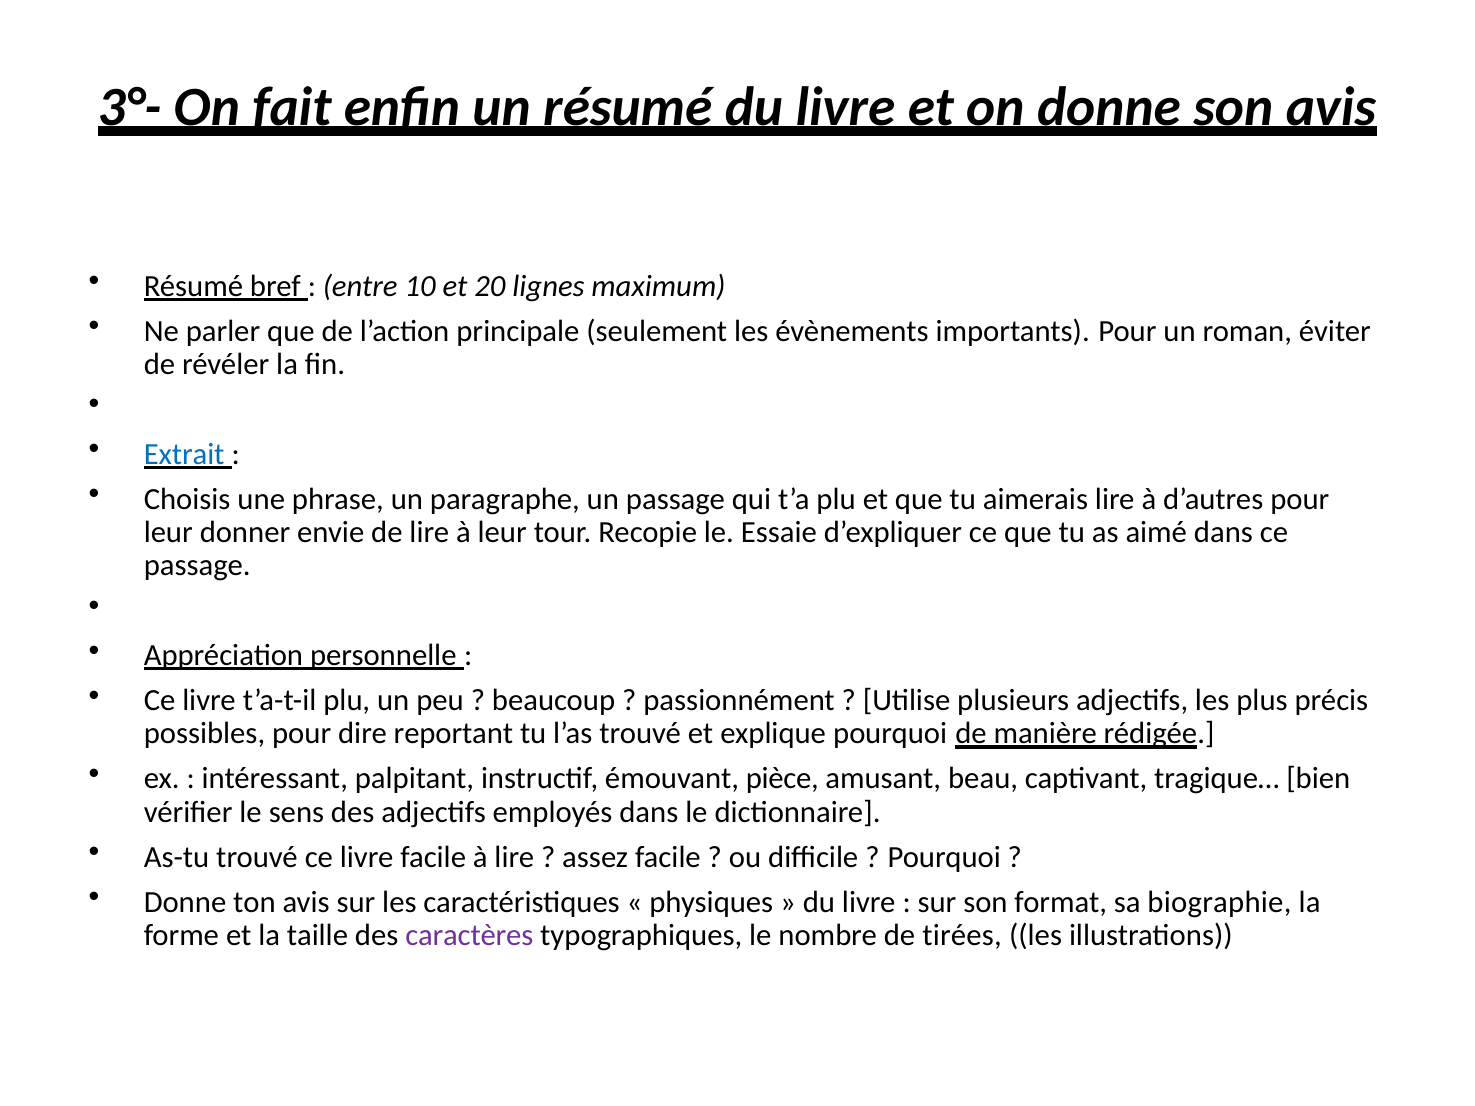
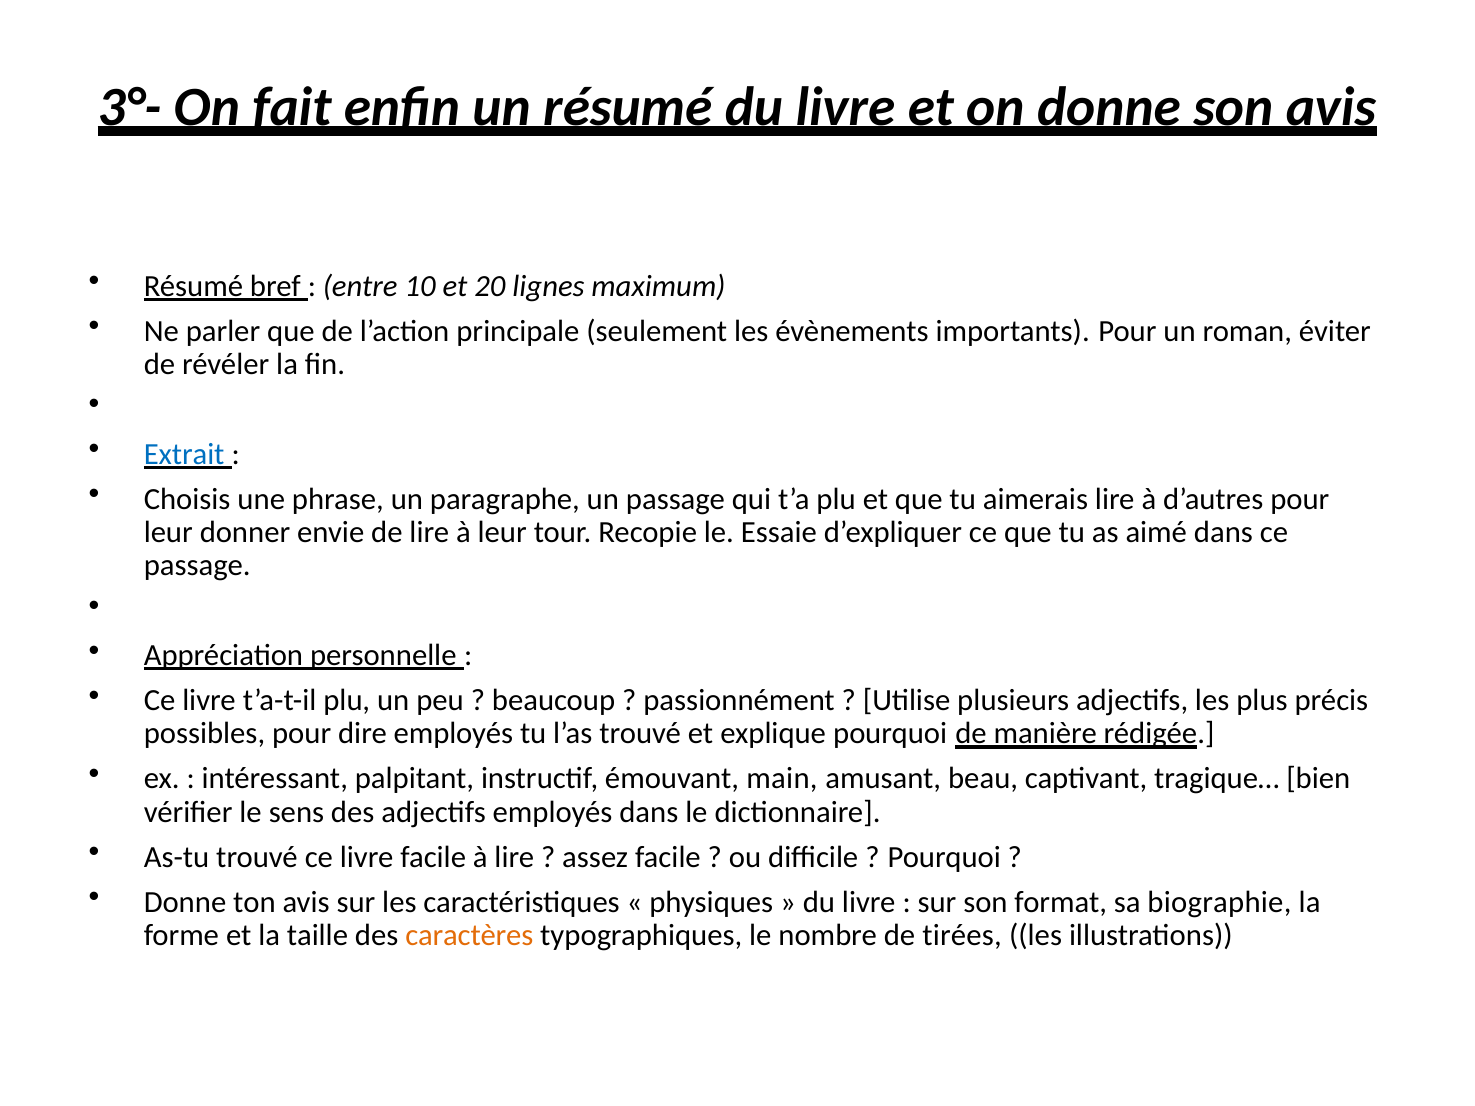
dire reportant: reportant -> employés (453, 734)
pièce: pièce -> main (782, 779)
caractères colour: purple -> orange (469, 935)
